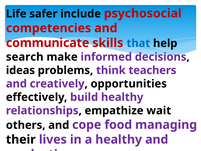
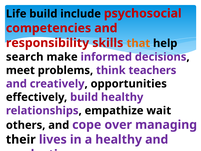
Life safer: safer -> build (43, 14)
communicate: communicate -> responsibility (48, 43)
that colour: blue -> orange (138, 43)
ideas: ideas -> meet (20, 70)
food: food -> over (118, 125)
